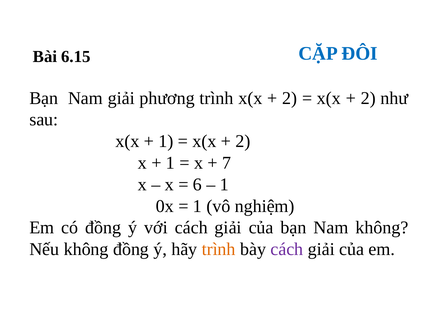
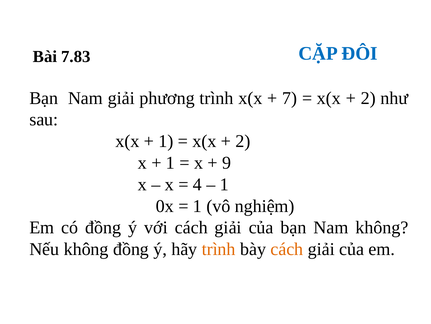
6.15: 6.15 -> 7.83 (76, 56)
2: 2 -> 7 (290, 98)
7: 7 -> 9 (227, 163)
6: 6 -> 4 (197, 184)
cách colour: purple -> orange (287, 249)
